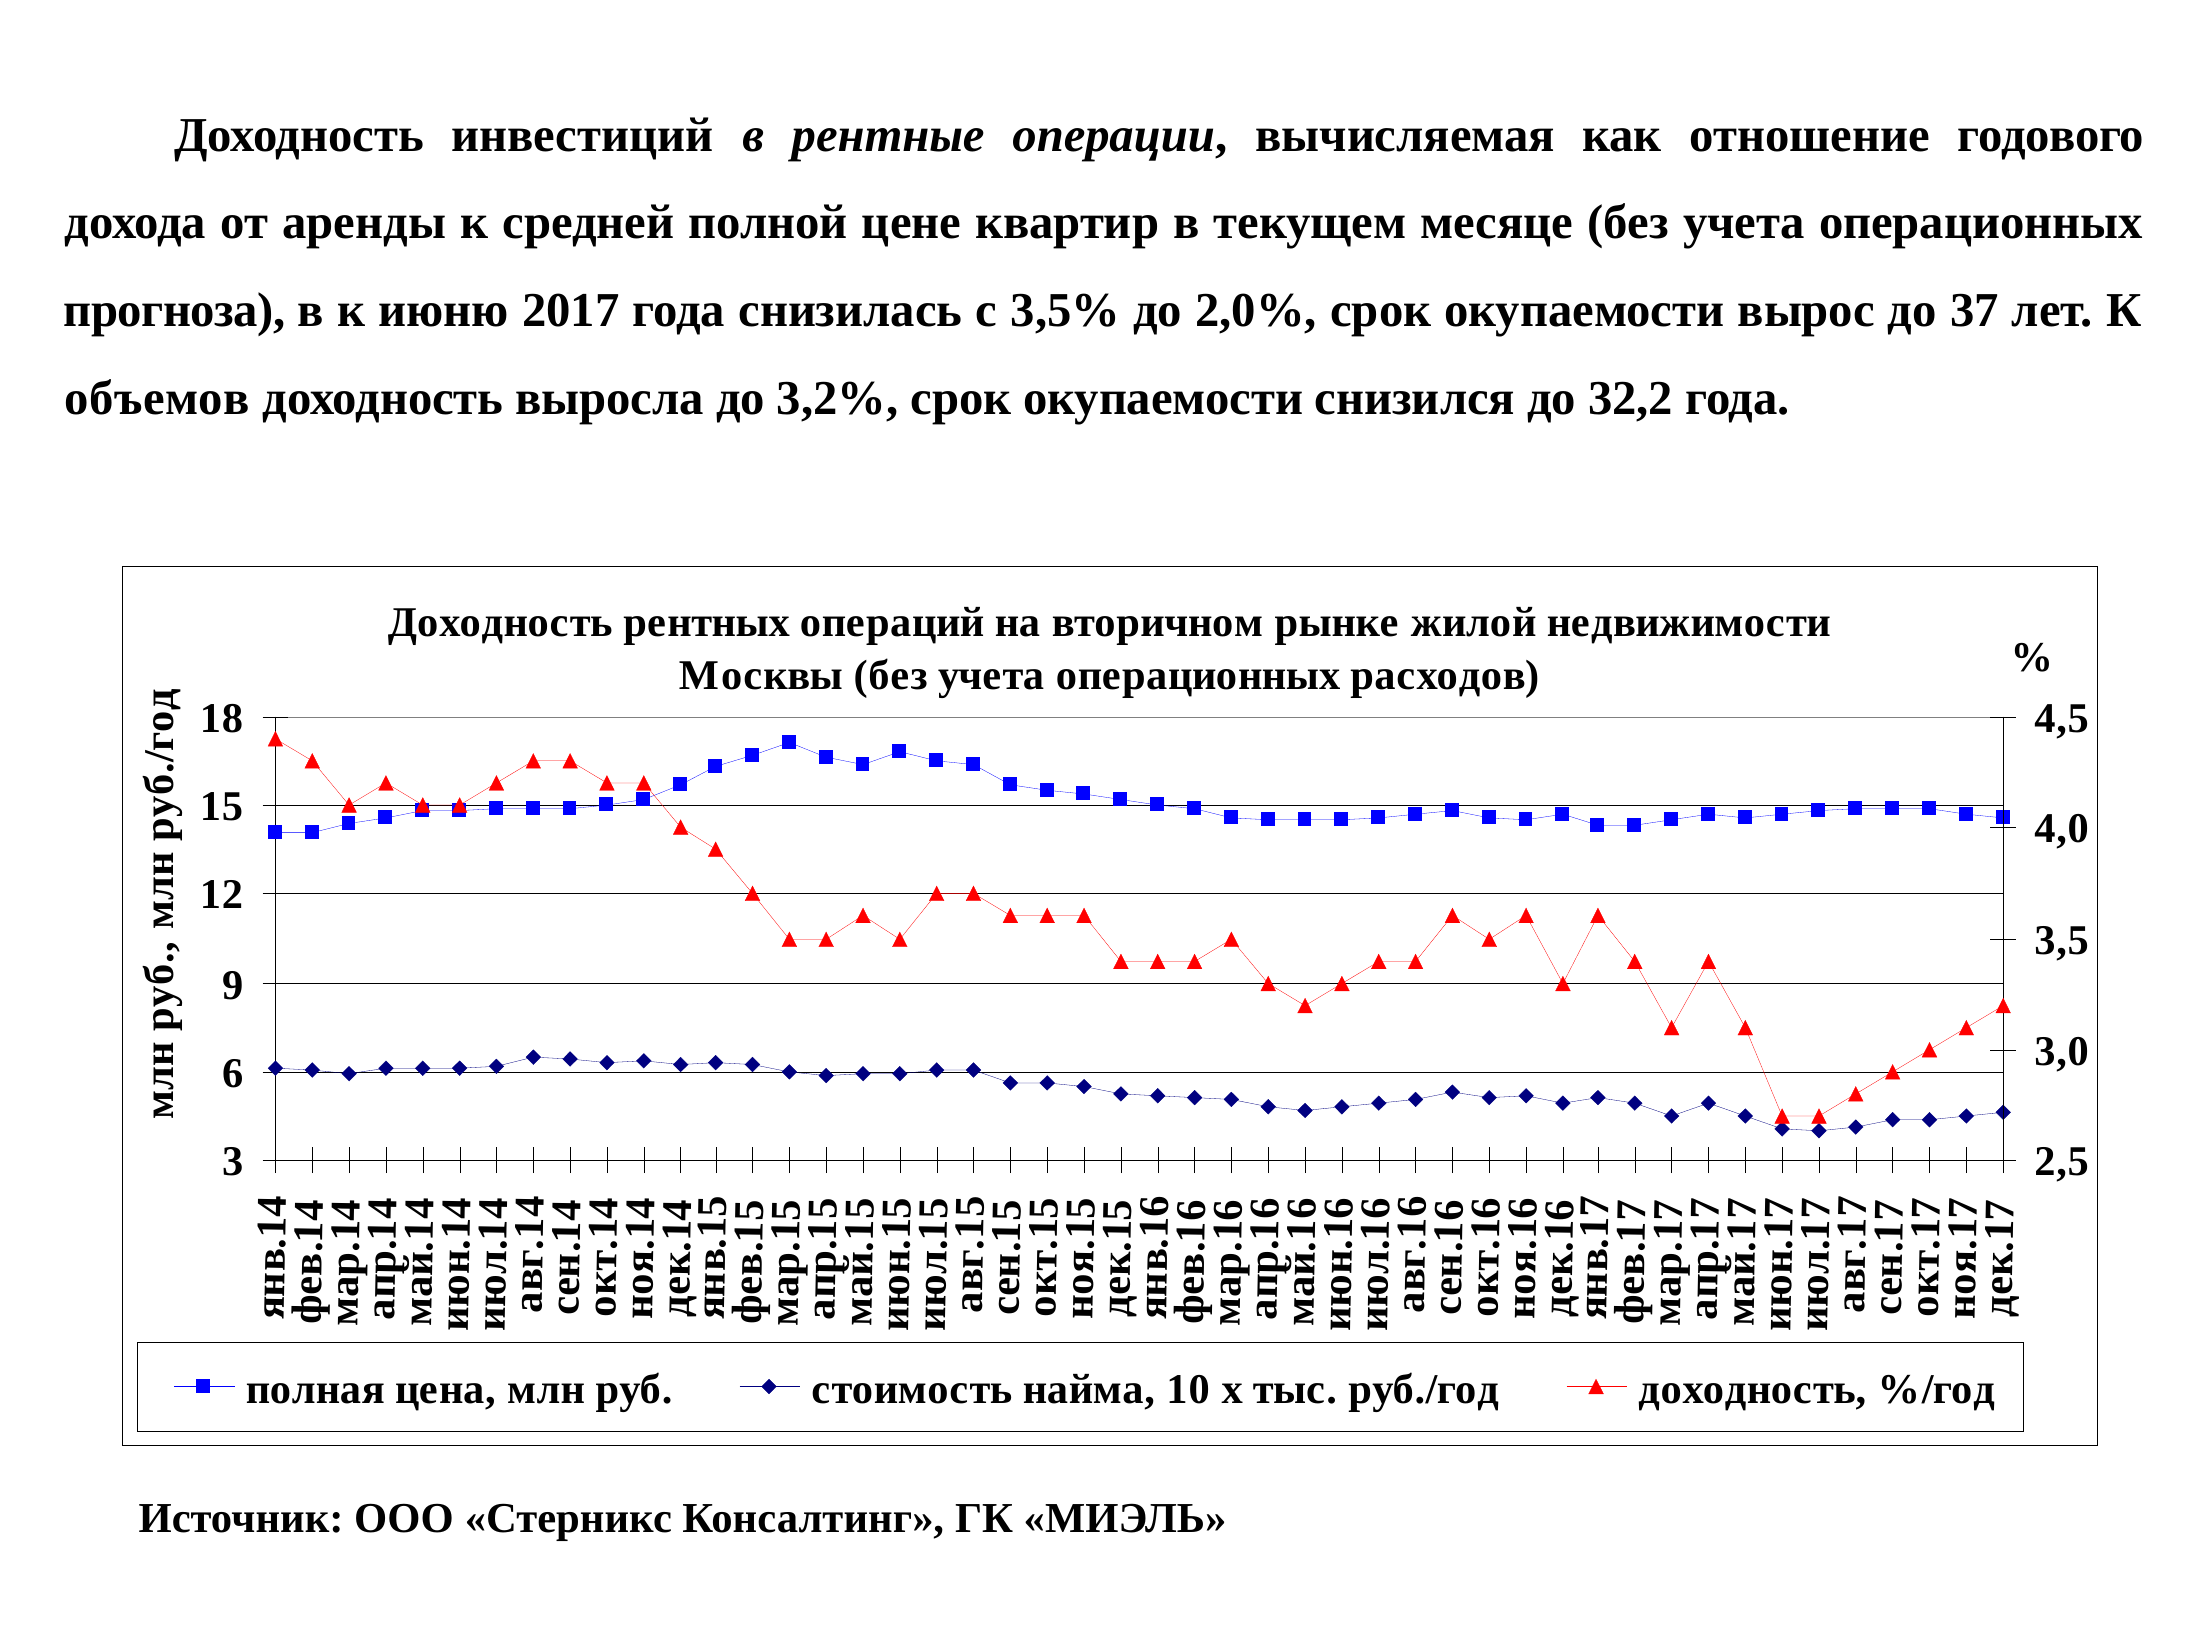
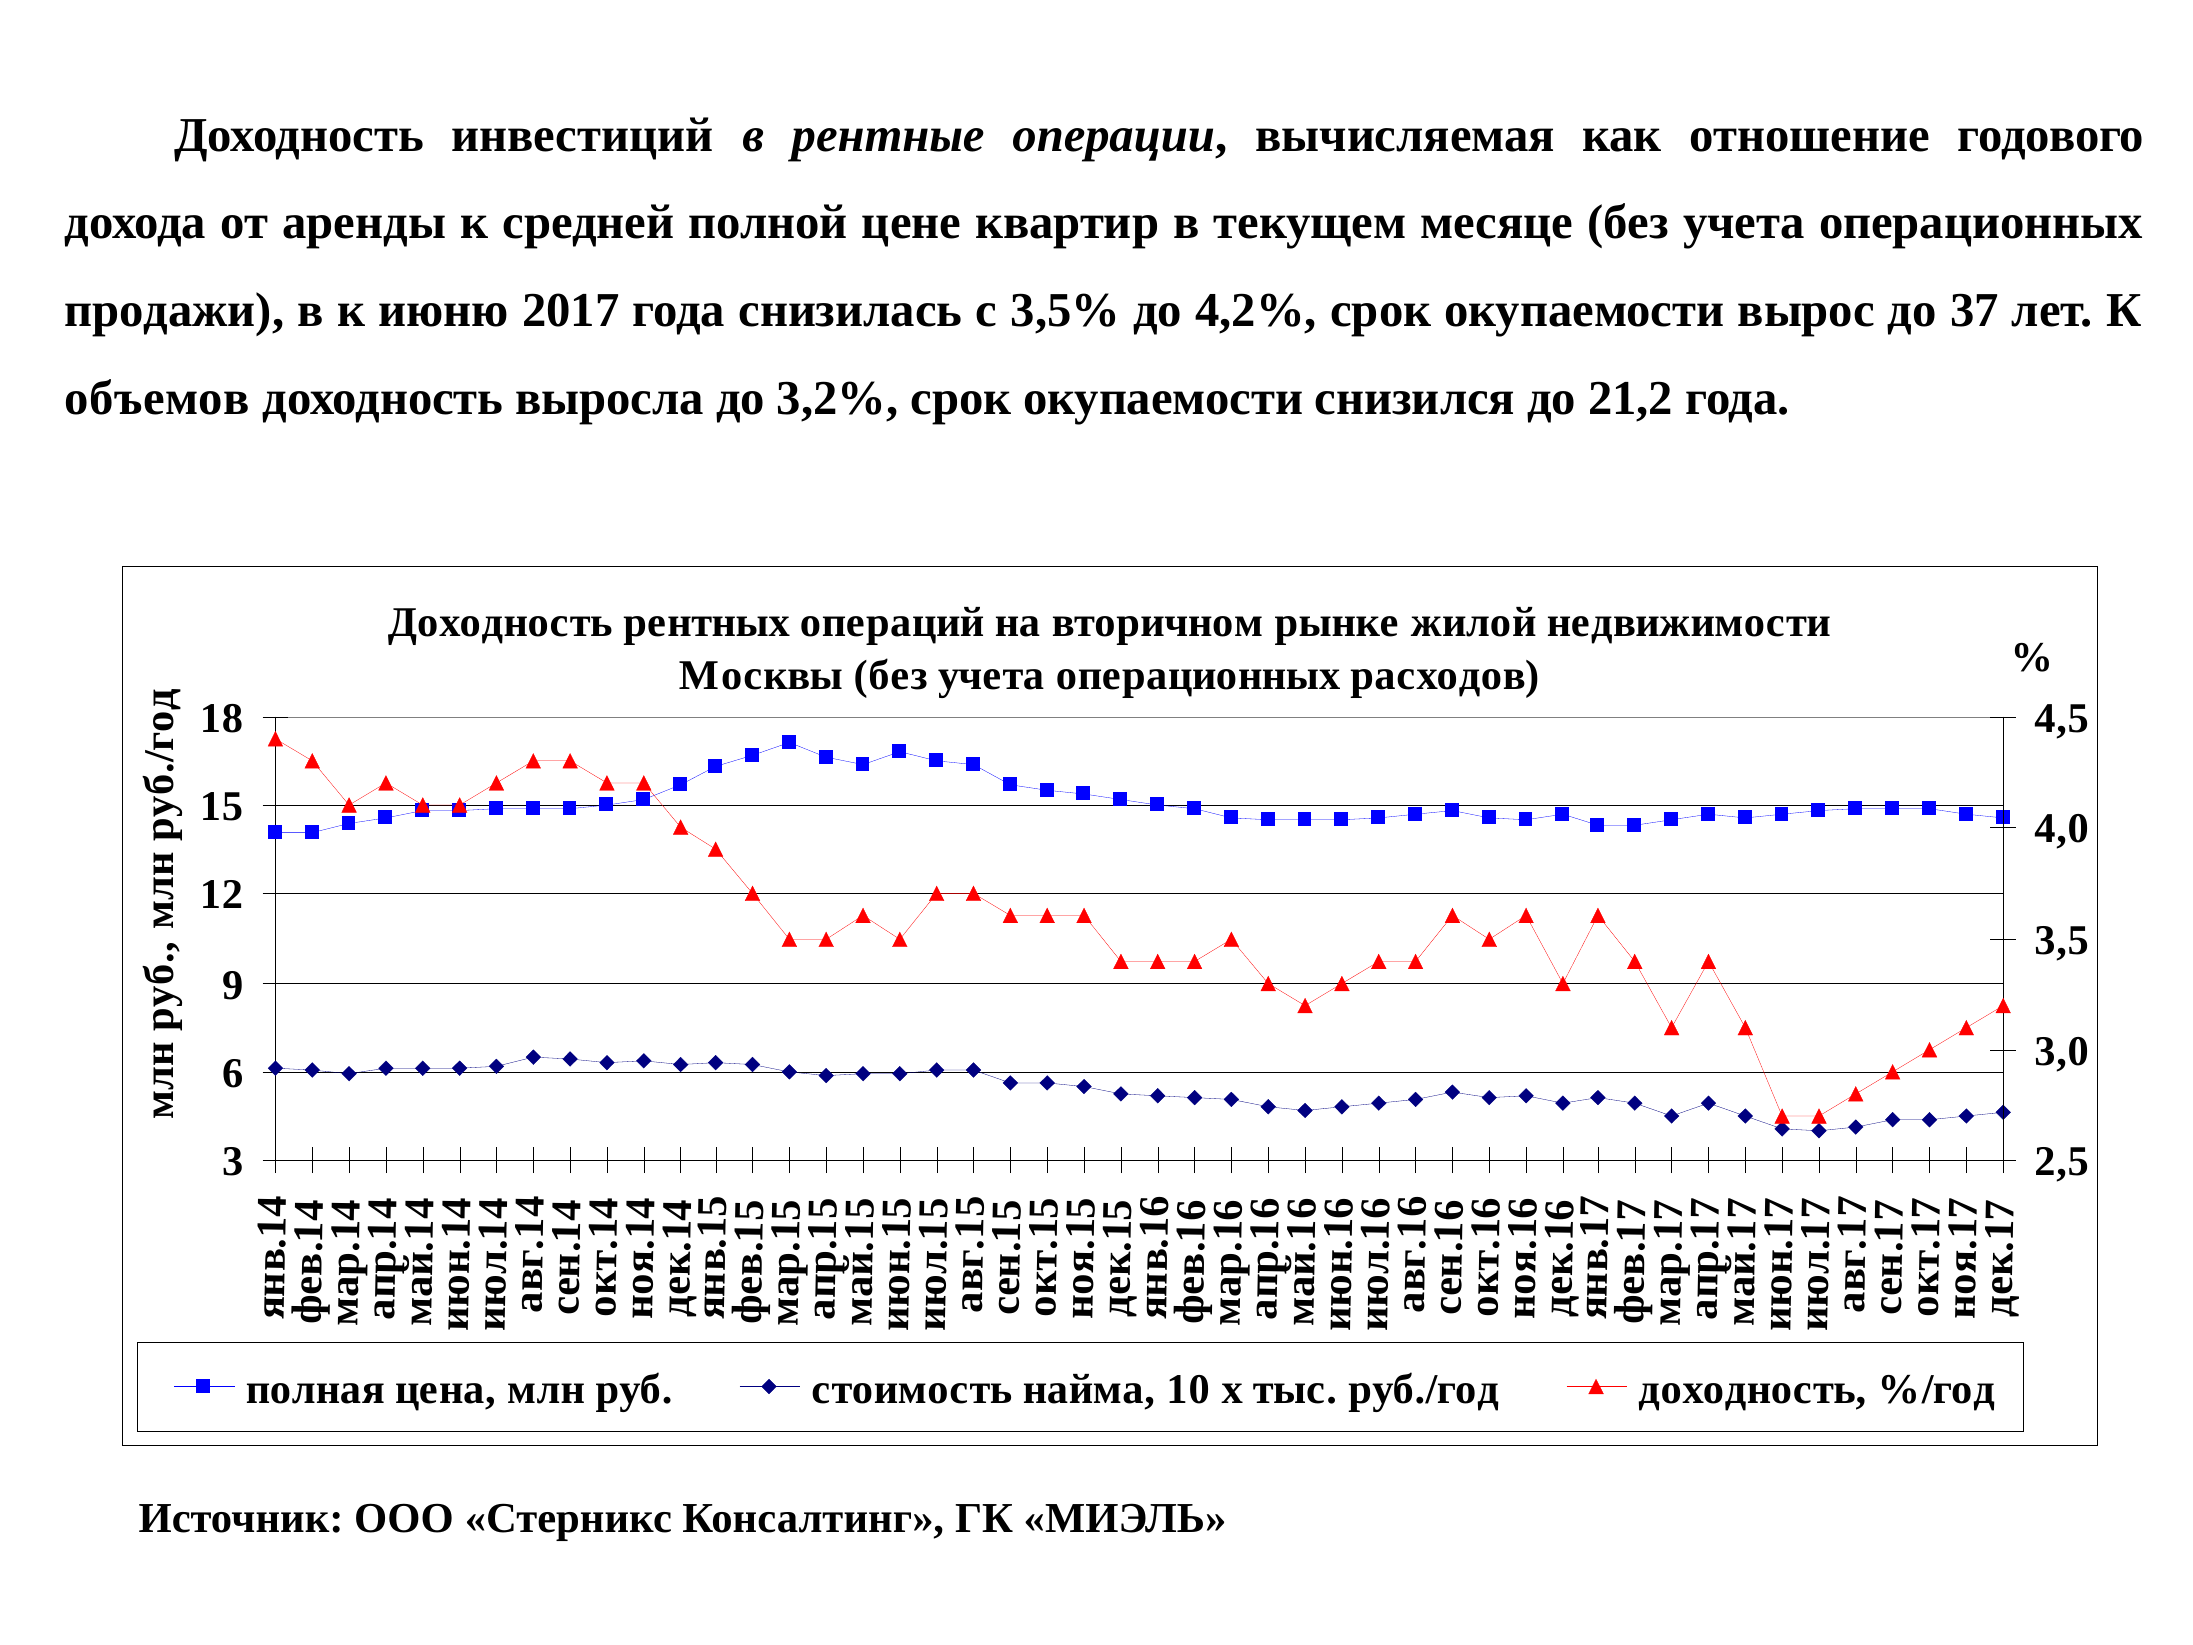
прогноза: прогноза -> продажи (174, 310)
2,0%: 2,0% -> 4,2% (1256, 310)
32,2: 32,2 -> 21,2 (1631, 398)
